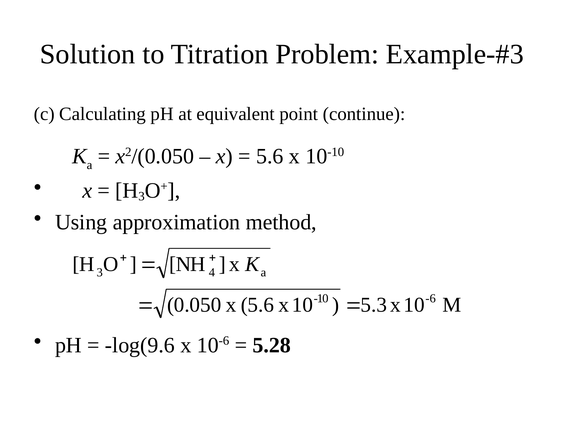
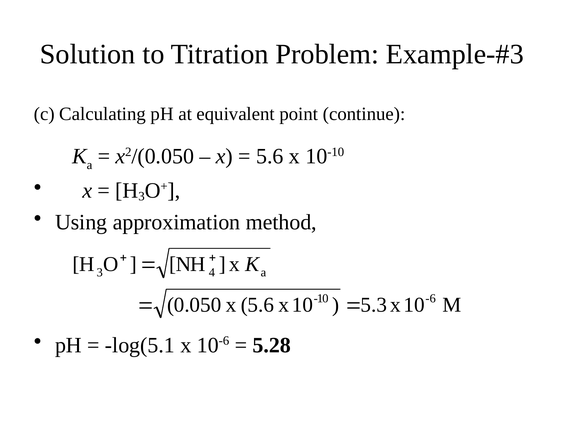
log(9.6: log(9.6 -> log(5.1 (140, 345)
